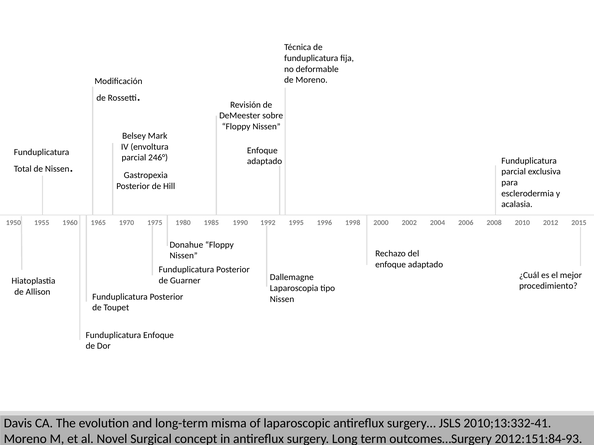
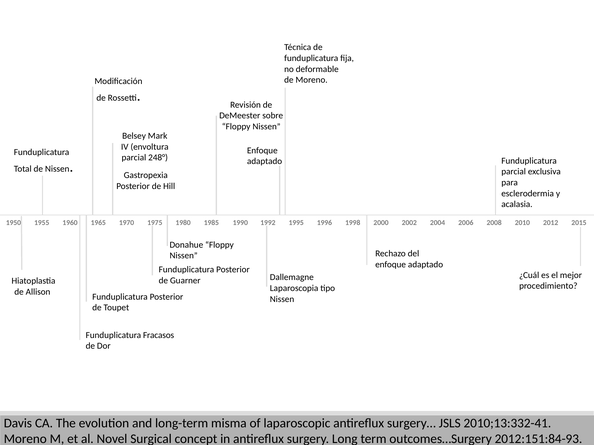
246°: 246° -> 248° (158, 158)
Funduplicatura Enfoque: Enfoque -> Fracasos (159, 335)
